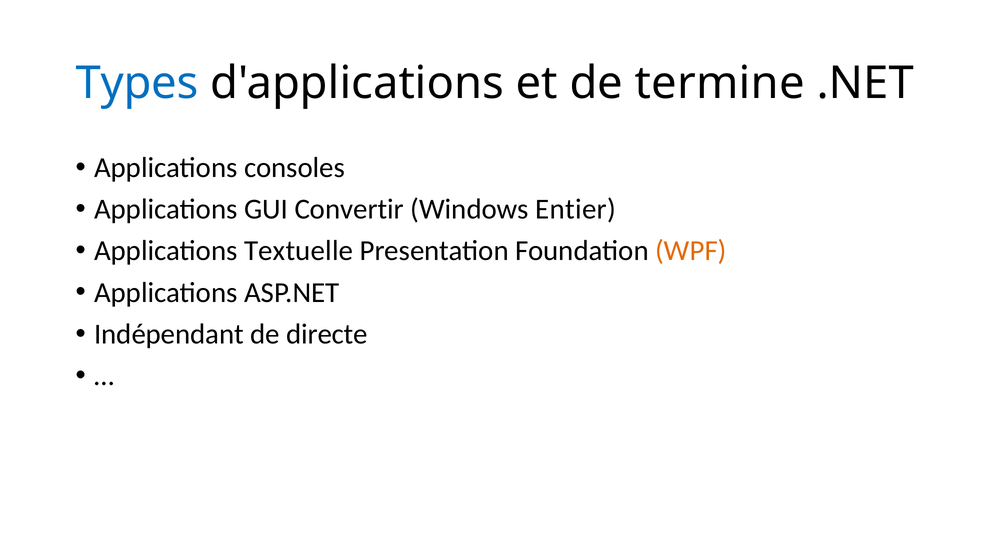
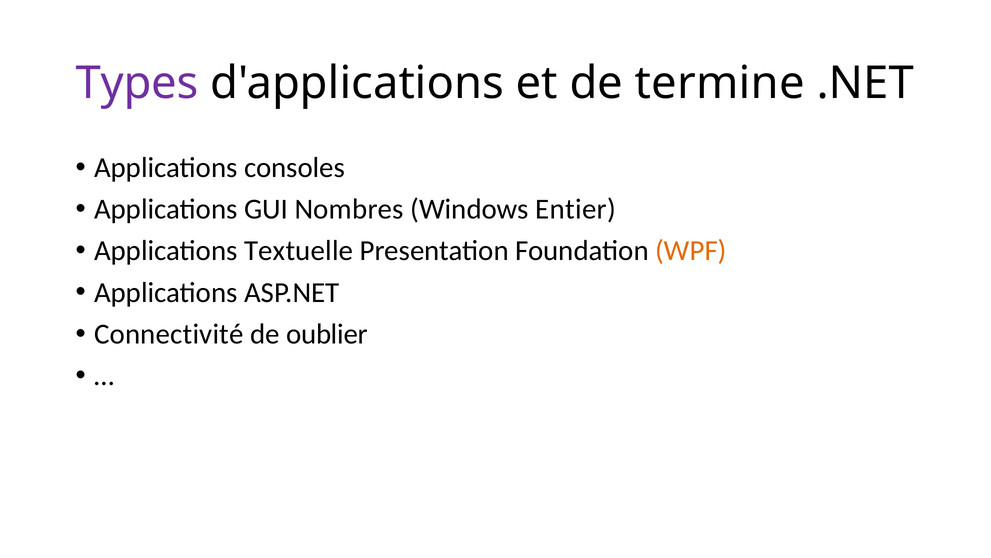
Types colour: blue -> purple (137, 83)
Convertir: Convertir -> Nombres (349, 209)
Indépendant: Indépendant -> Connectivité (169, 334)
directe: directe -> oublier (327, 334)
